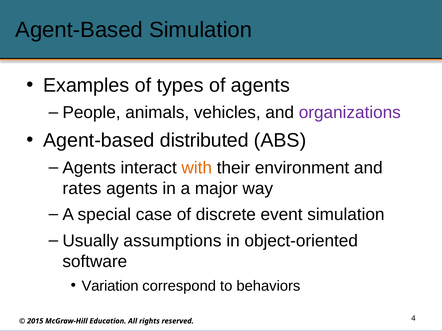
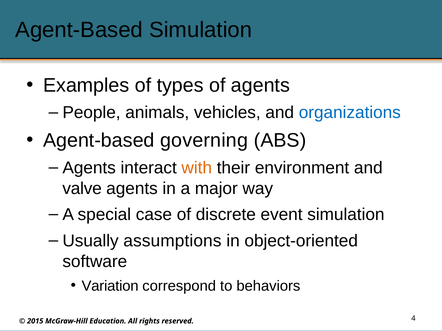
organizations colour: purple -> blue (350, 113)
distributed: distributed -> governing (204, 141)
rates: rates -> valve (82, 189)
